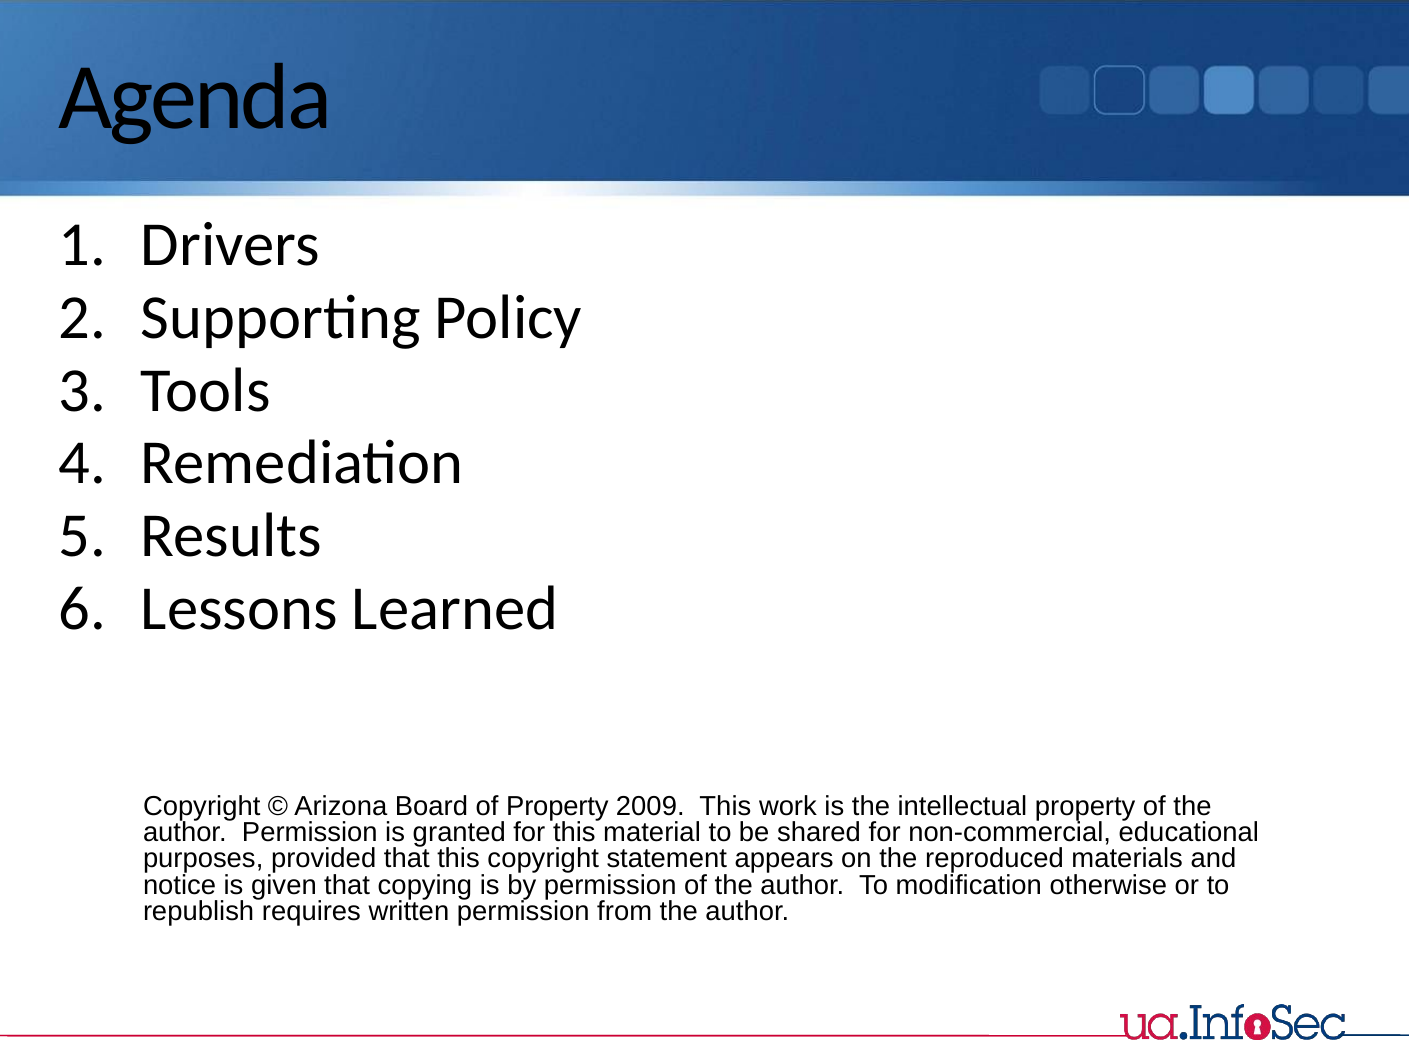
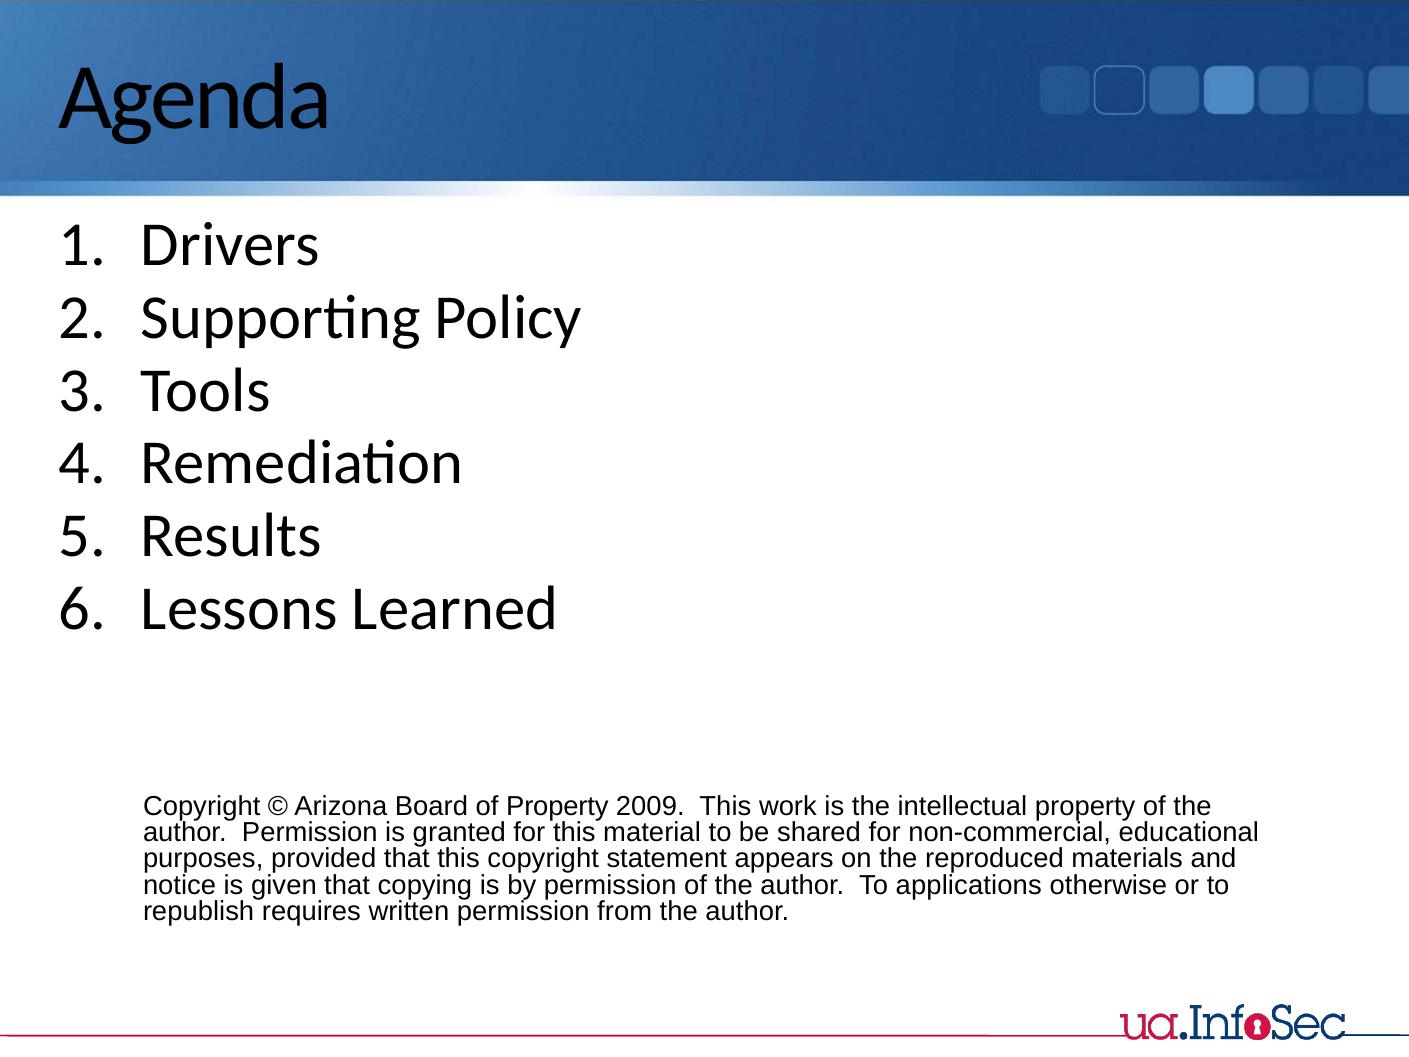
modification: modification -> applications (969, 885)
